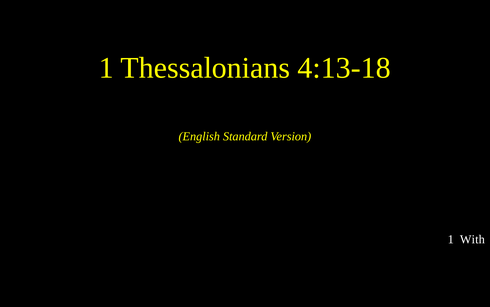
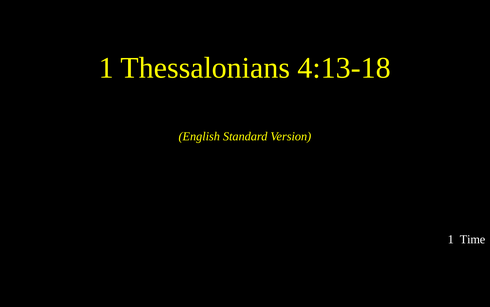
With: With -> Time (473, 239)
